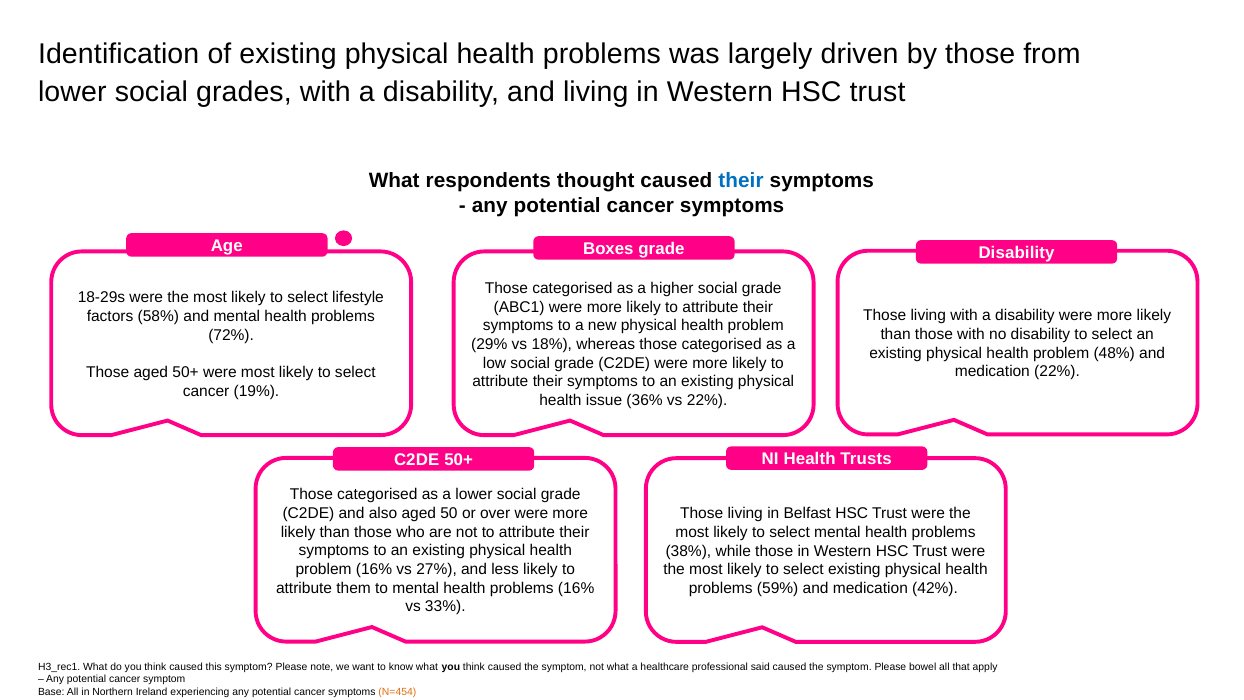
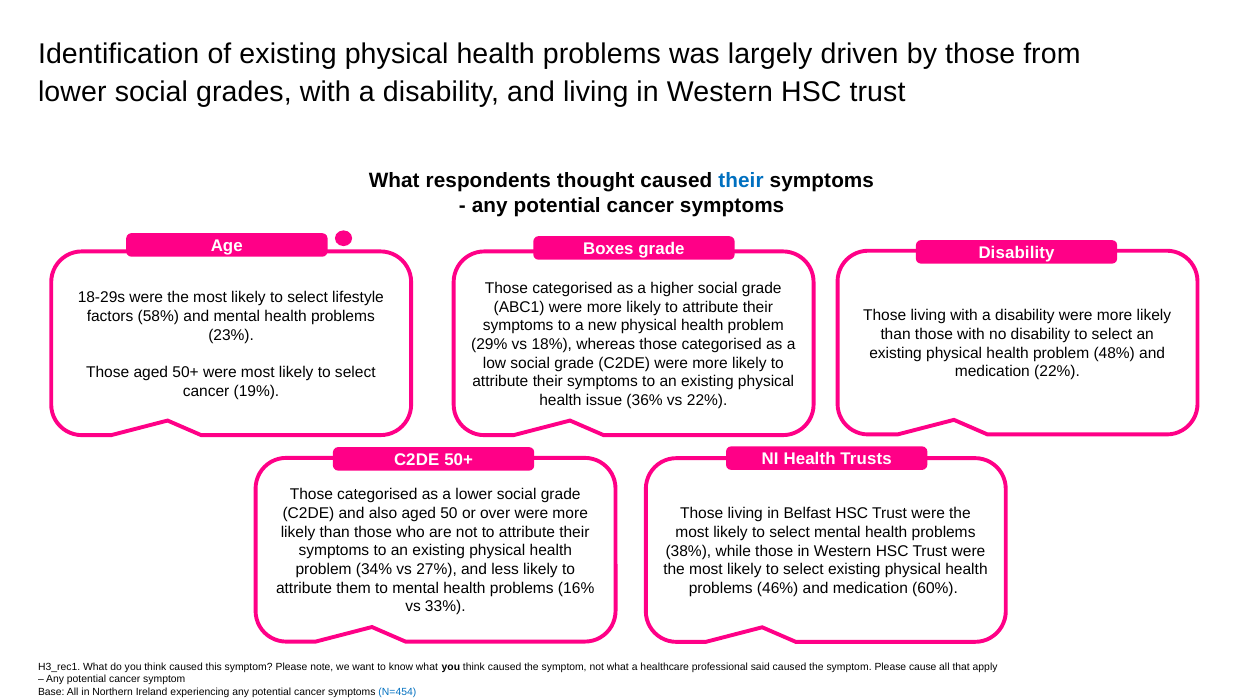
72%: 72% -> 23% (231, 335)
problem 16%: 16% -> 34% (374, 569)
59%: 59% -> 46% (778, 588)
42%: 42% -> 60% (935, 588)
bowel: bowel -> cause (923, 667)
N=454 colour: orange -> blue (397, 692)
